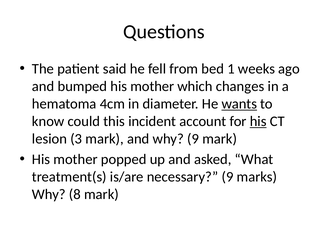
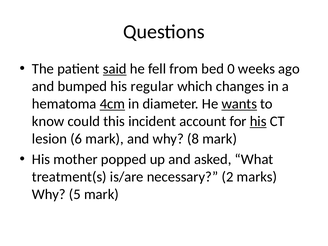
said underline: none -> present (115, 69)
1: 1 -> 0 (231, 69)
bumped his mother: mother -> regular (152, 86)
4cm underline: none -> present (112, 104)
3: 3 -> 6 (76, 139)
why 9: 9 -> 8 (193, 139)
necessary 9: 9 -> 2 (227, 177)
8: 8 -> 5 (75, 194)
